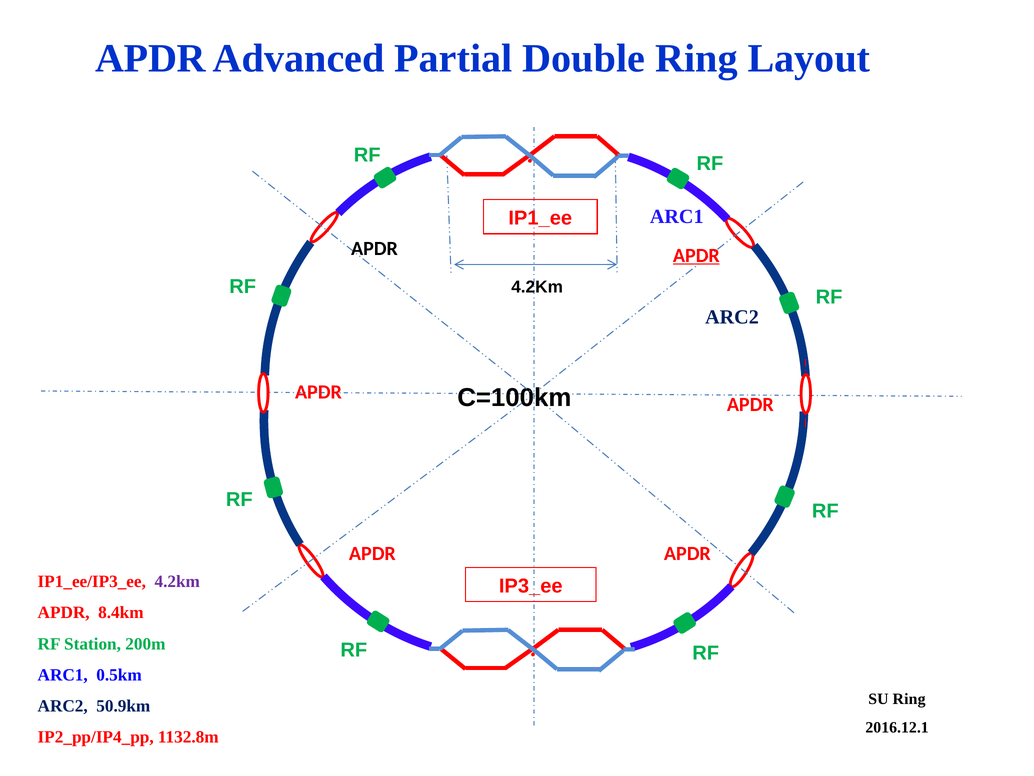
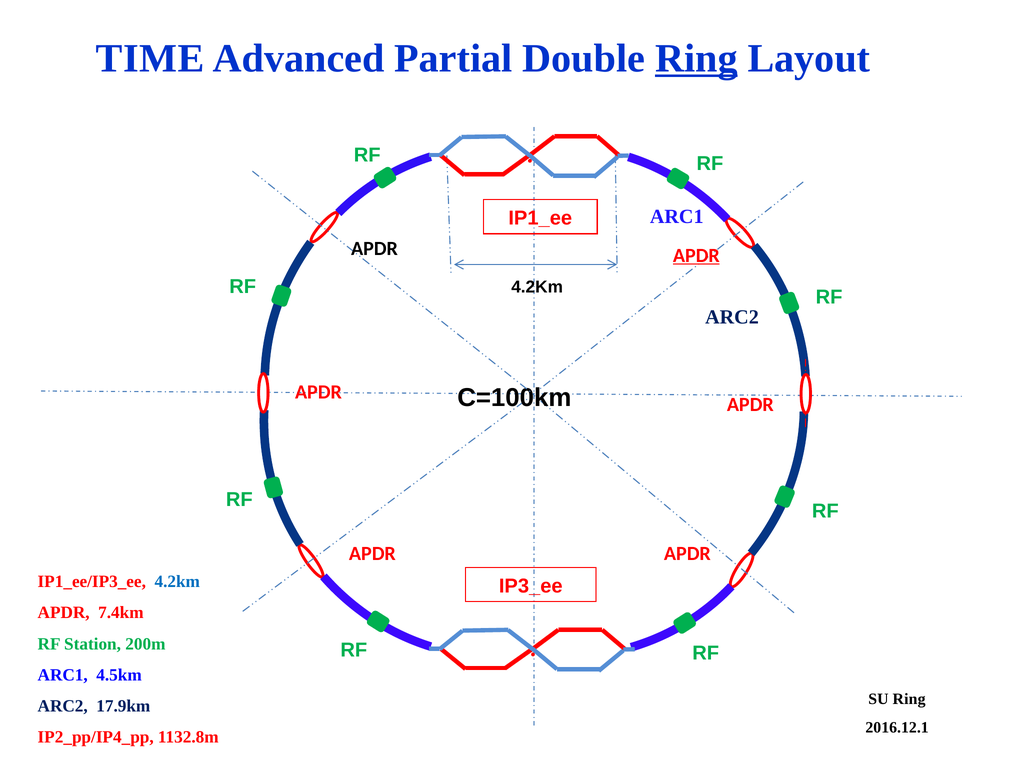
APDR: APDR -> TIME (150, 58)
Ring underline: none -> present (696, 58)
4.2km colour: purple -> blue (177, 581)
8.4km: 8.4km -> 7.4km (121, 612)
0.5km: 0.5km -> 4.5km (119, 674)
50.9km: 50.9km -> 17.9km (123, 705)
